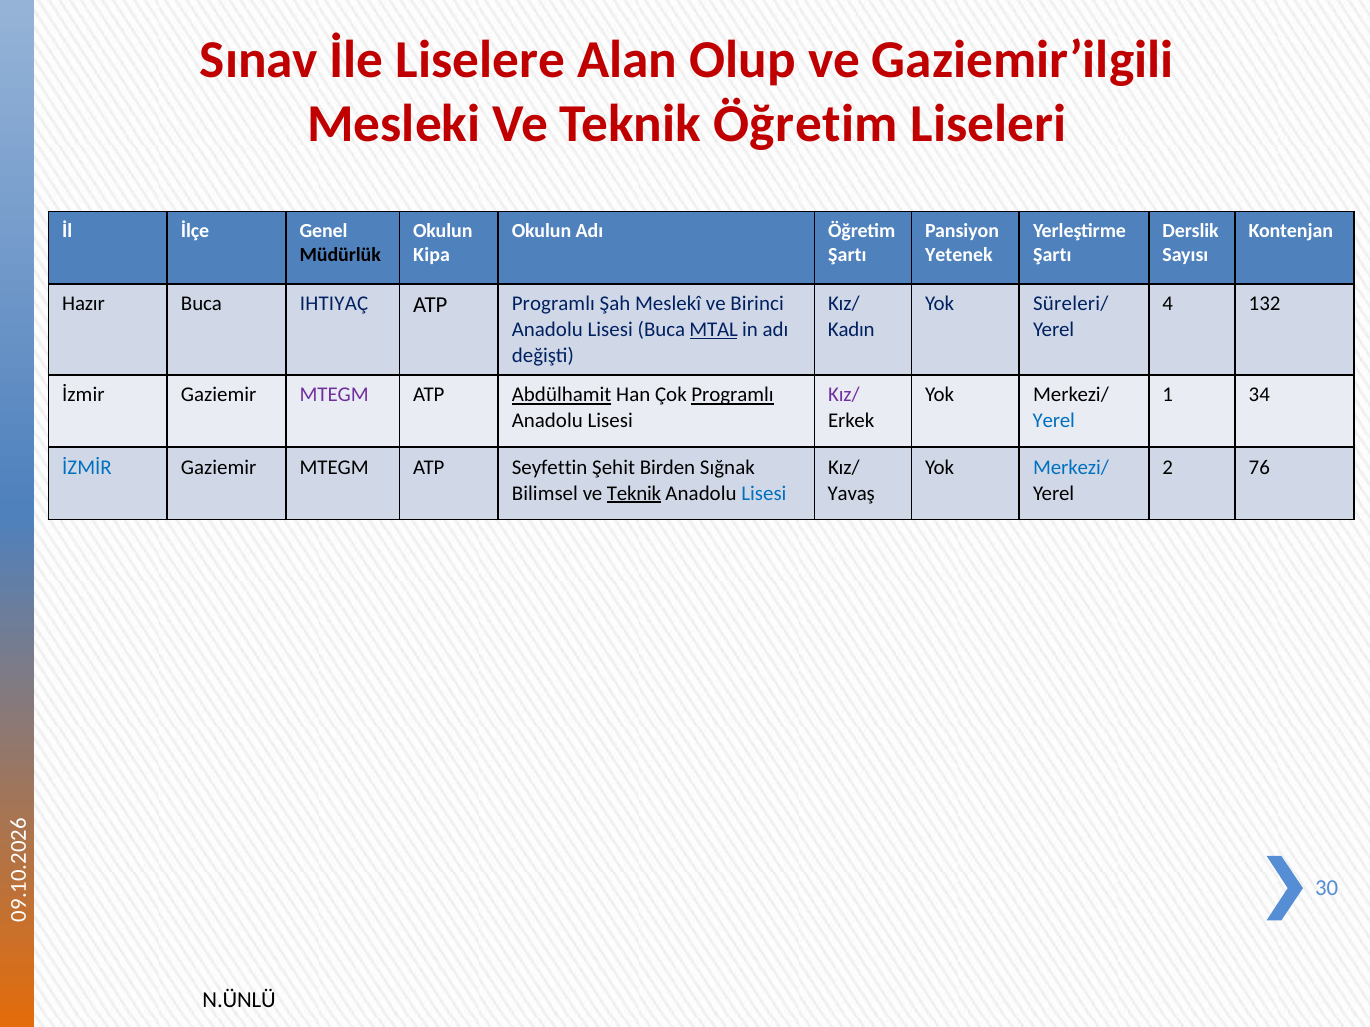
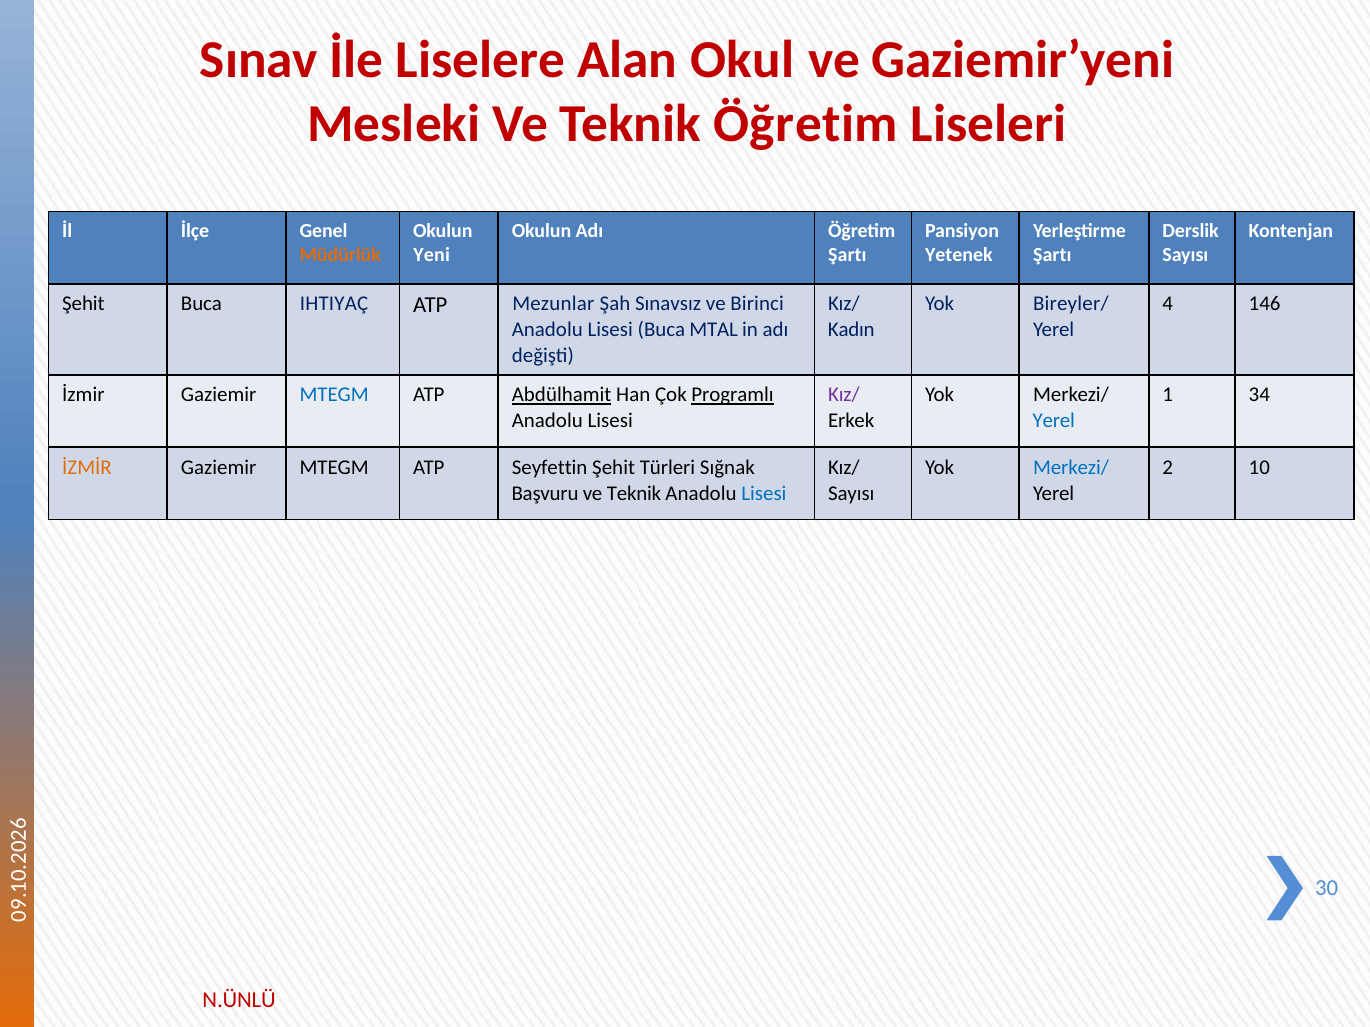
Olup: Olup -> Okul (743, 60)
Gaziemir’ilgili: Gaziemir’ilgili -> Gaziemir’yeni (1023, 60)
Müdürlük colour: black -> orange (340, 255)
Kipa: Kipa -> Yeni (432, 255)
Hazır: Hazır -> Şehit (83, 304)
ATP Programlı: Programlı -> Mezunlar (553, 304)
Meslekî: Meslekî -> Sınavsız (668, 304)
Süreleri/: Süreleri/ -> Bireyler/ (1071, 304)
132: 132 -> 146 (1265, 304)
MTAL underline: present -> none (714, 330)
MTEGM colour: purple -> blue (334, 395)
İZMİR colour: blue -> orange (87, 468)
Birden: Birden -> Türleri (667, 468)
76: 76 -> 10 (1259, 468)
Bilimsel: Bilimsel -> Başvuru (545, 493)
Teknik underline: present -> none (634, 493)
Yavaş: Yavaş -> Sayısı (851, 493)
N.ÜNLÜ colour: black -> red (239, 1000)
